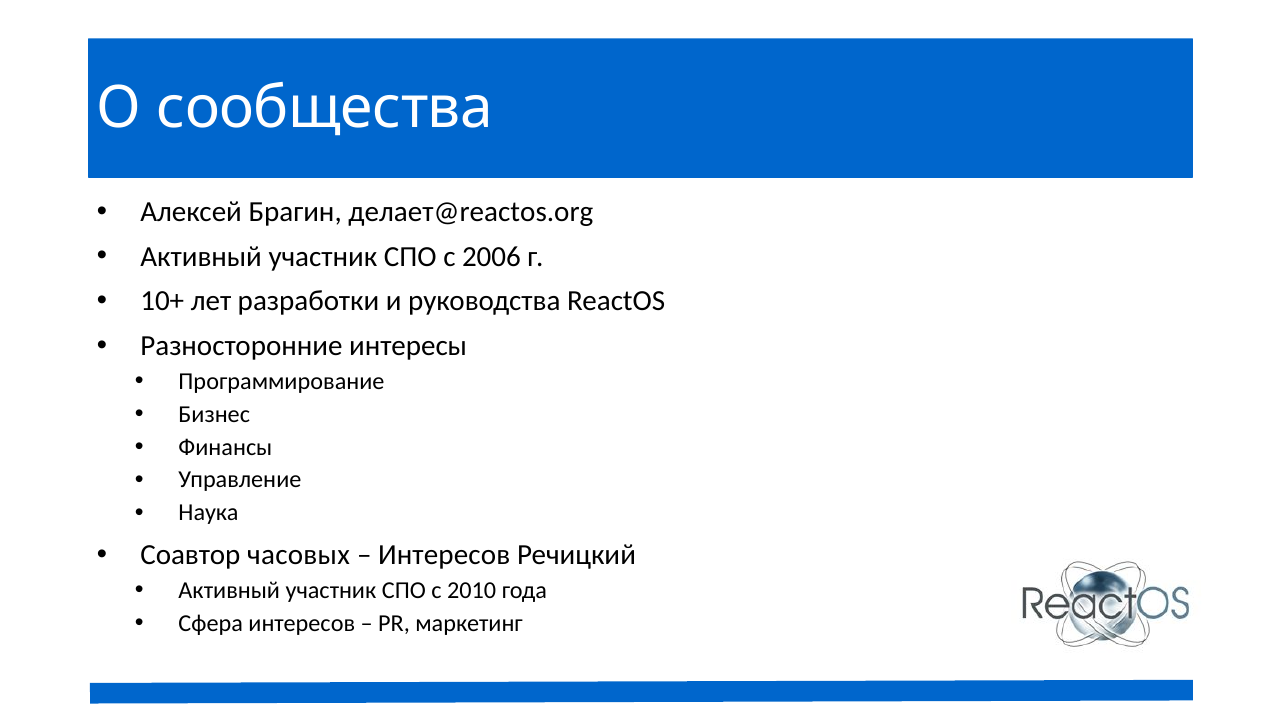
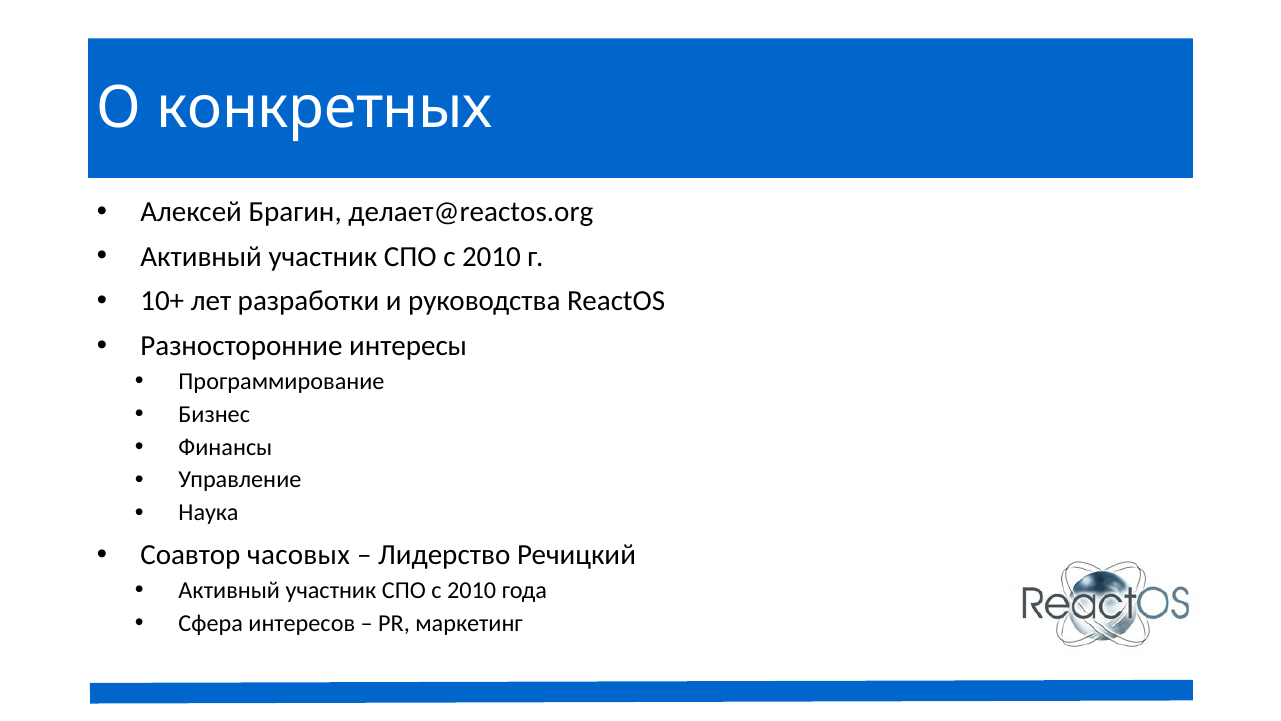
сообщества: сообщества -> конкретных (325, 108)
2006: 2006 -> 2010 (491, 256)
Интересов: Интересов -> Лидерство (444, 555)
